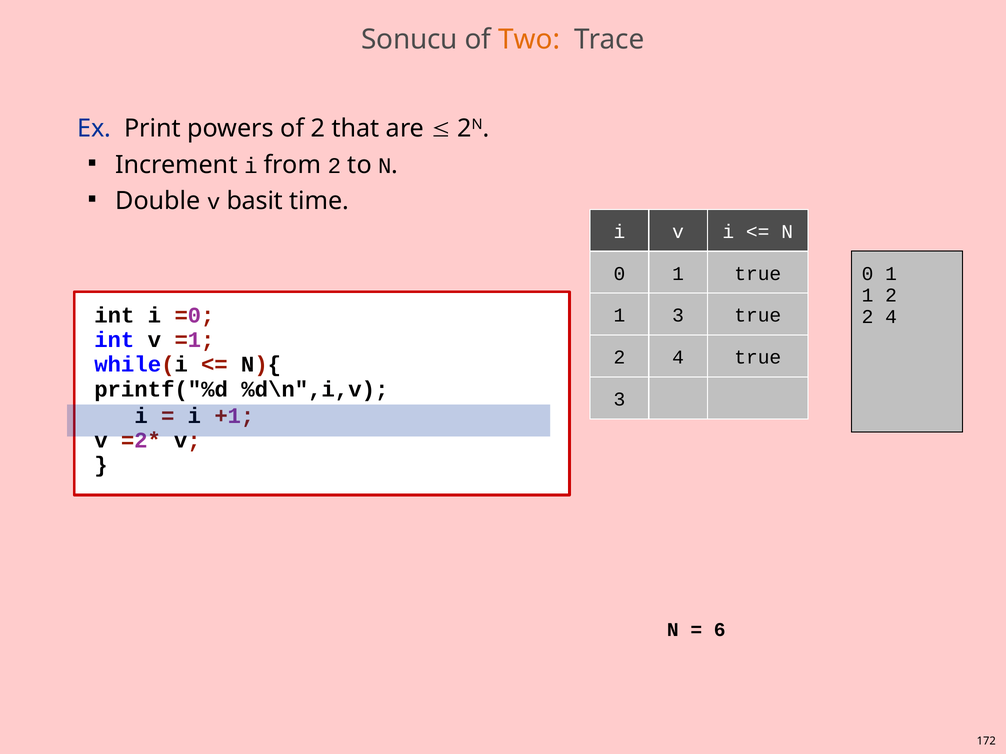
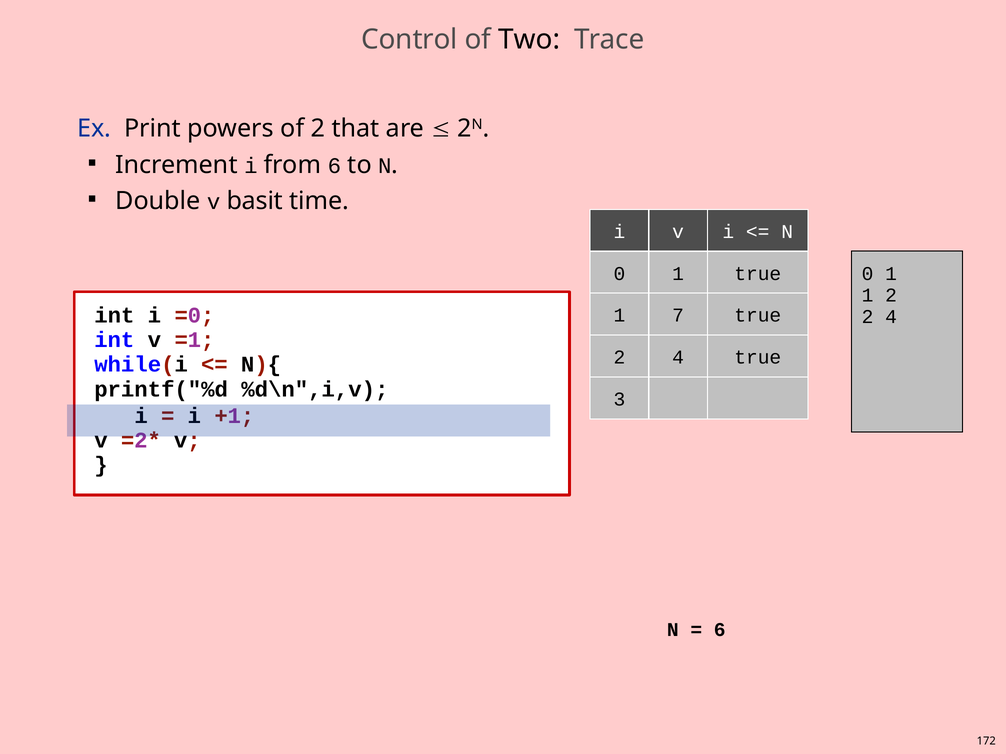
Sonucu: Sonucu -> Control (409, 40)
Two colour: orange -> black (529, 40)
from 2: 2 -> 6 (334, 166)
1 3: 3 -> 7 (678, 316)
